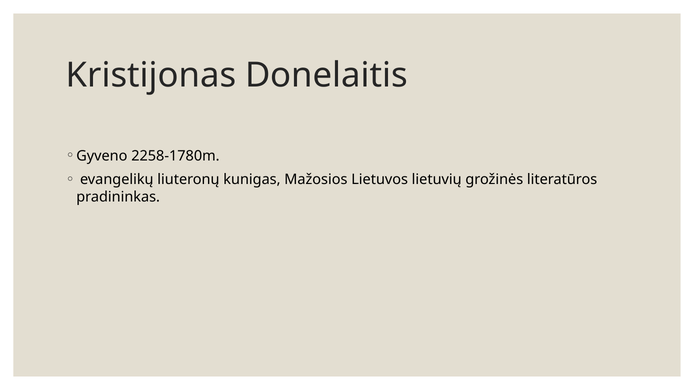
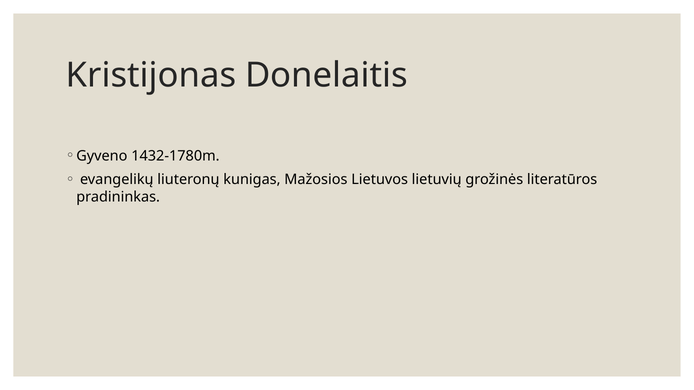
2258-1780m: 2258-1780m -> 1432-1780m (175, 156)
